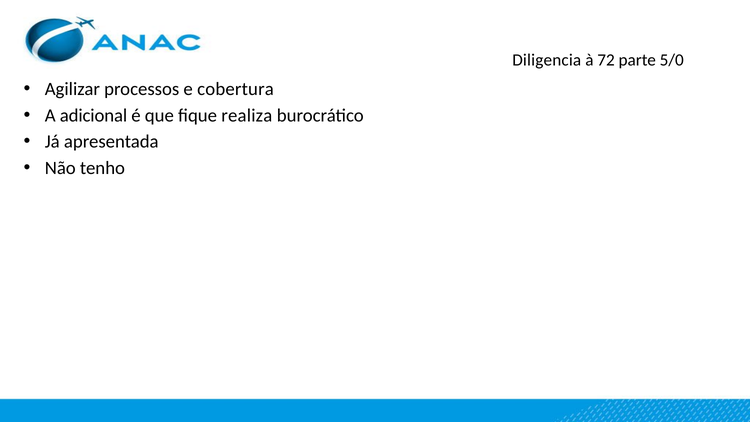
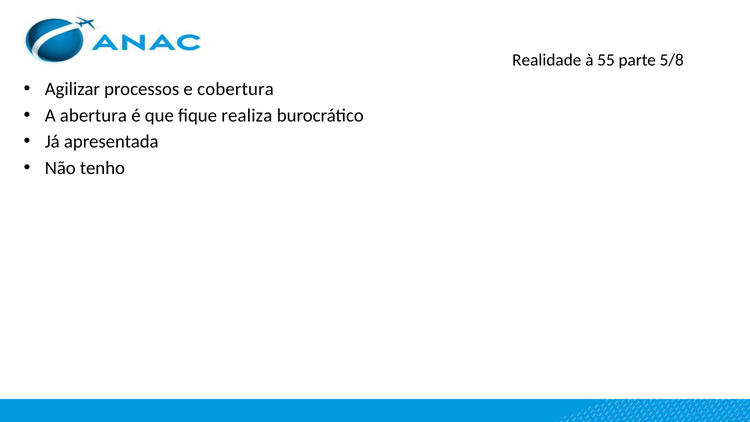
Diligencia: Diligencia -> Realidade (547, 60)
72: 72 -> 55 (606, 60)
5/0: 5/0 -> 5/8 (672, 60)
adicional: adicional -> abertura (93, 116)
